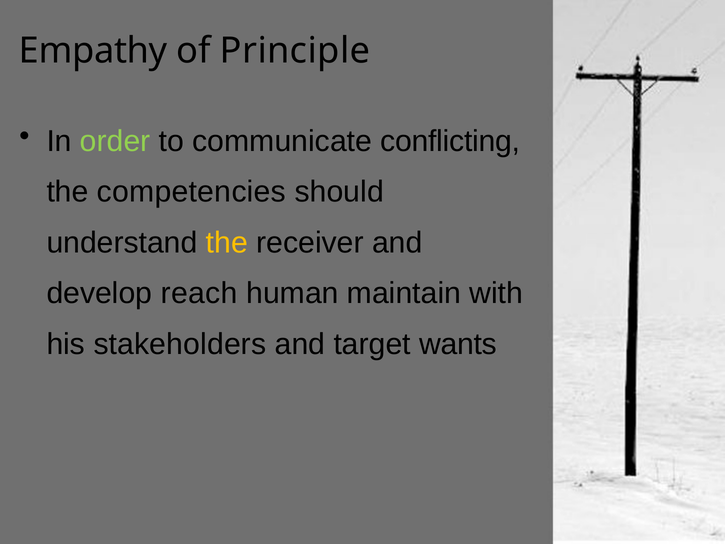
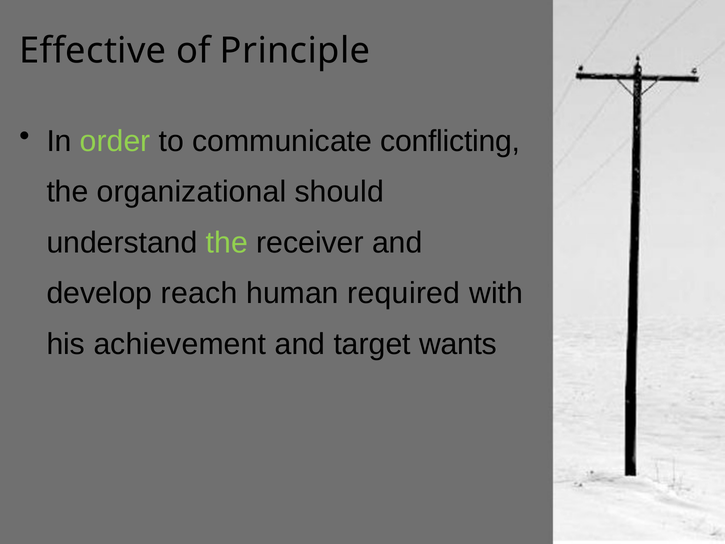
Empathy: Empathy -> Effective (93, 51)
competencies: competencies -> organizational (192, 192)
the colour: yellow -> light green (227, 243)
maintain: maintain -> required (404, 293)
stakeholders: stakeholders -> achievement (180, 344)
